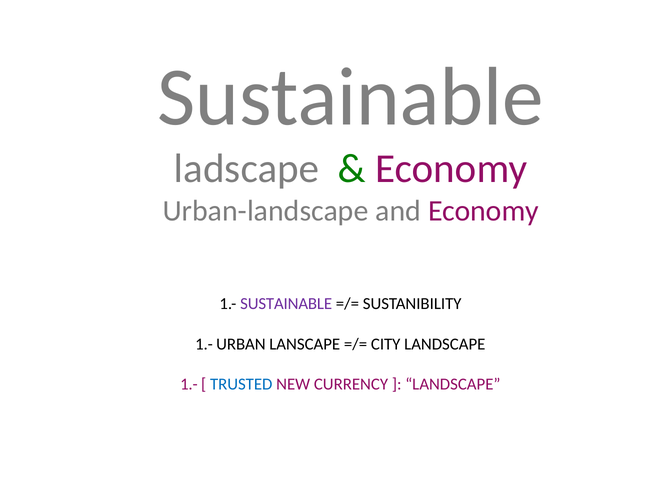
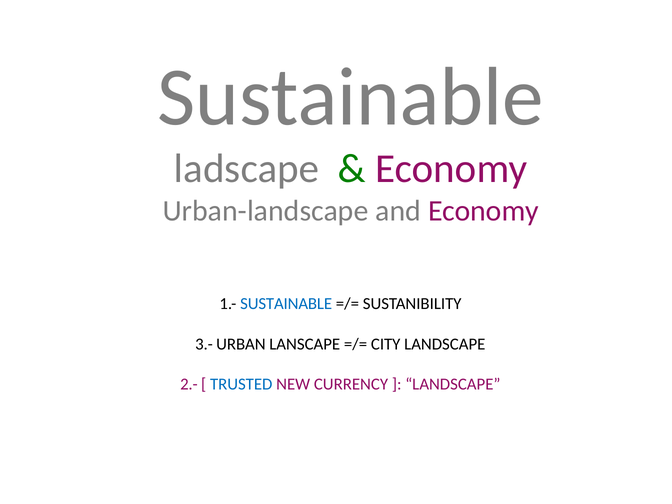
SUSTAINABLE colour: purple -> blue (286, 304)
1.-: 1.- -> 3.- (204, 344)
1.-: 1.- -> 2.- (189, 384)
